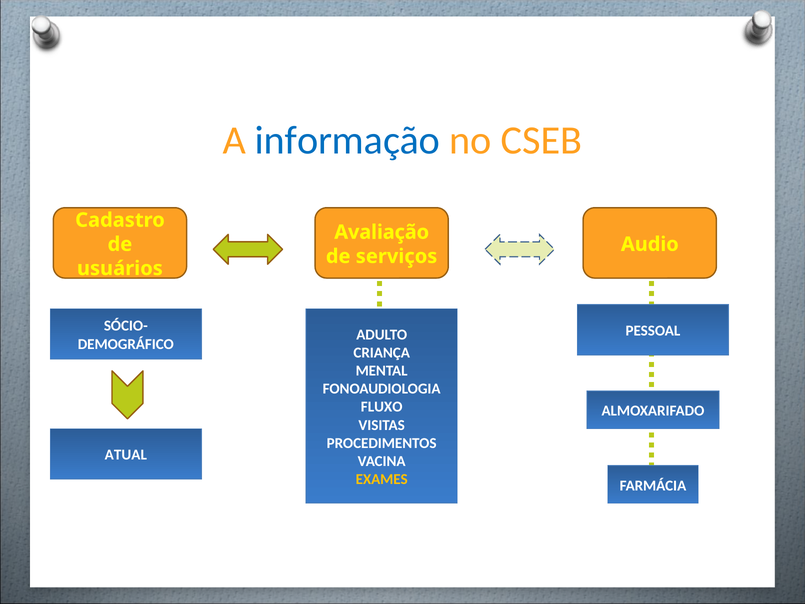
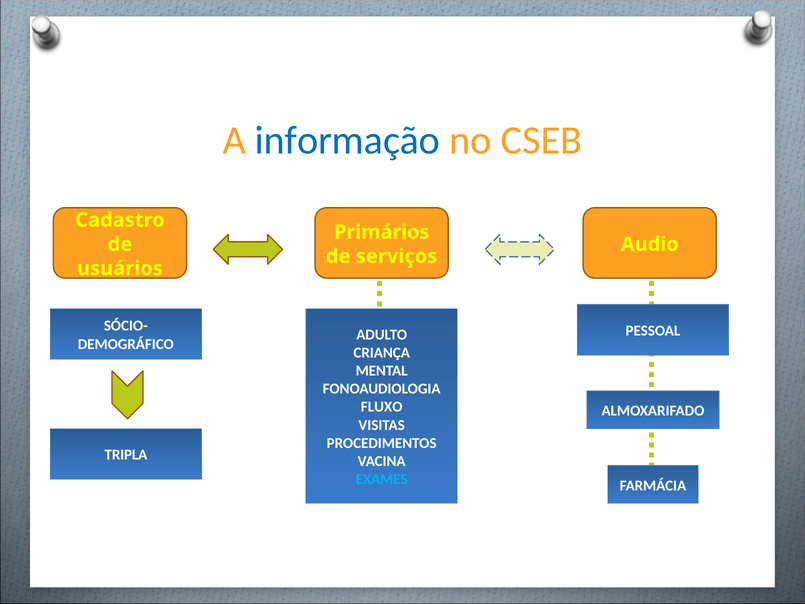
Avaliação: Avaliação -> Primários (382, 232)
ATUAL: ATUAL -> TRIPLA (126, 455)
EXAMES colour: yellow -> light blue (382, 479)
